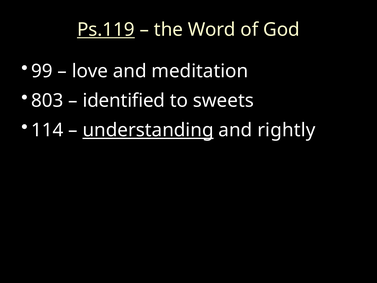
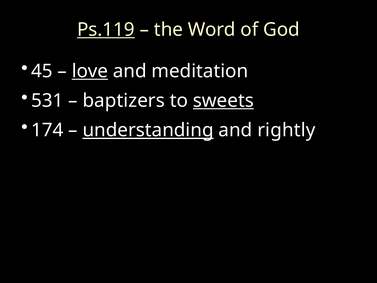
99: 99 -> 45 (42, 71)
love underline: none -> present (90, 71)
803: 803 -> 531 (47, 101)
identified: identified -> baptizers (124, 101)
sweets underline: none -> present (223, 101)
114: 114 -> 174 (47, 130)
